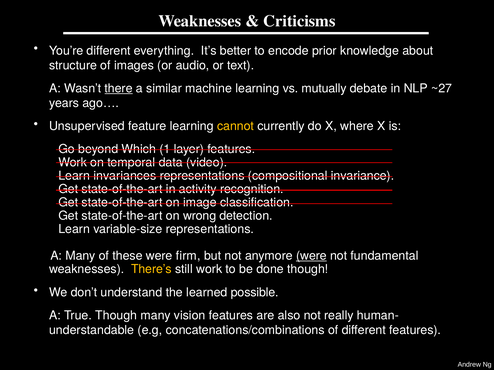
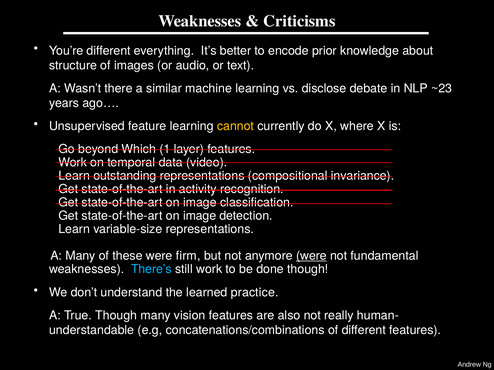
there underline: present -> none (119, 89)
mutually: mutually -> disclose (324, 89)
~27: ~27 -> ~23 (442, 89)
invariances: invariances -> outstanding (125, 176)
wrong: wrong -> image (200, 216)
There’s colour: yellow -> light blue (151, 269)
possible: possible -> practice (255, 293)
